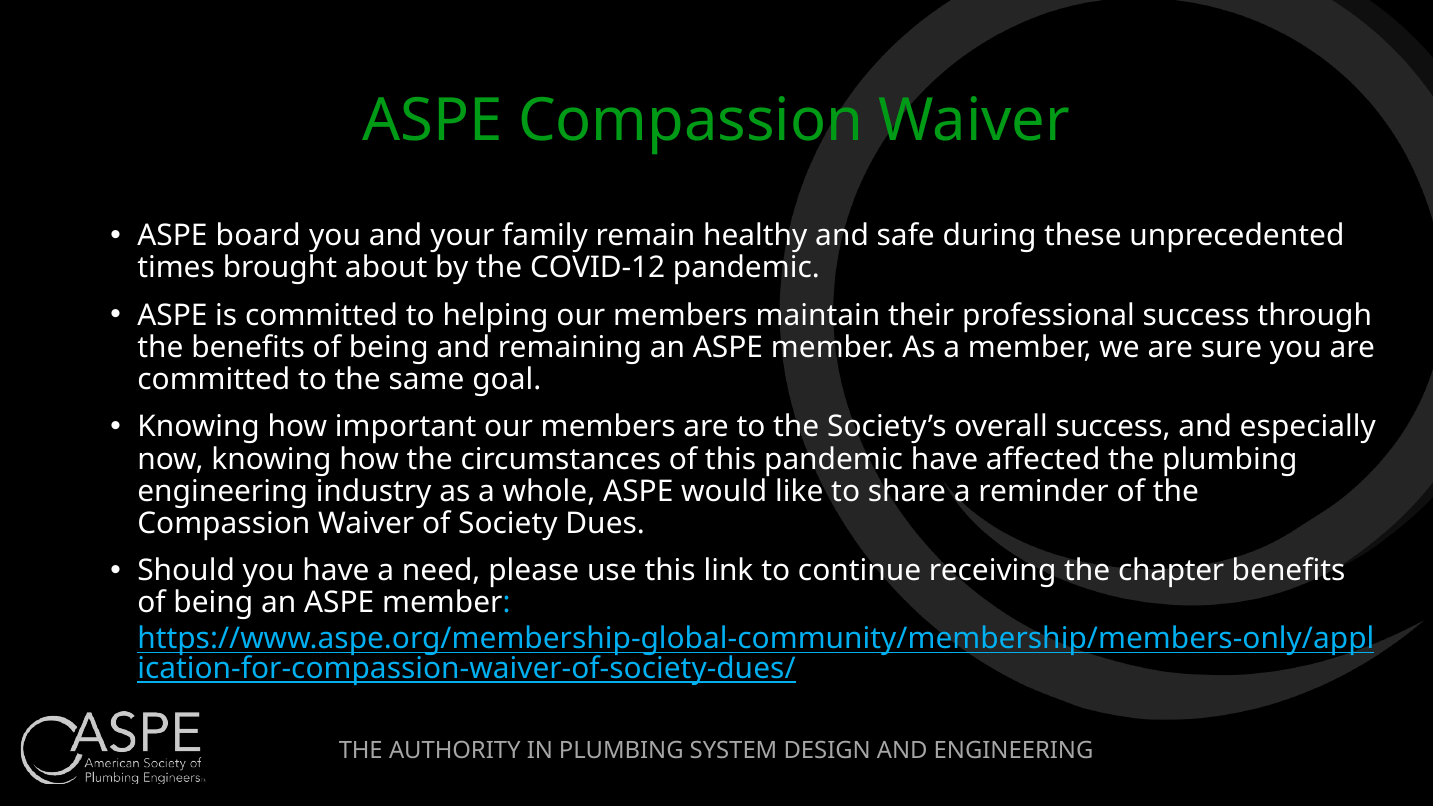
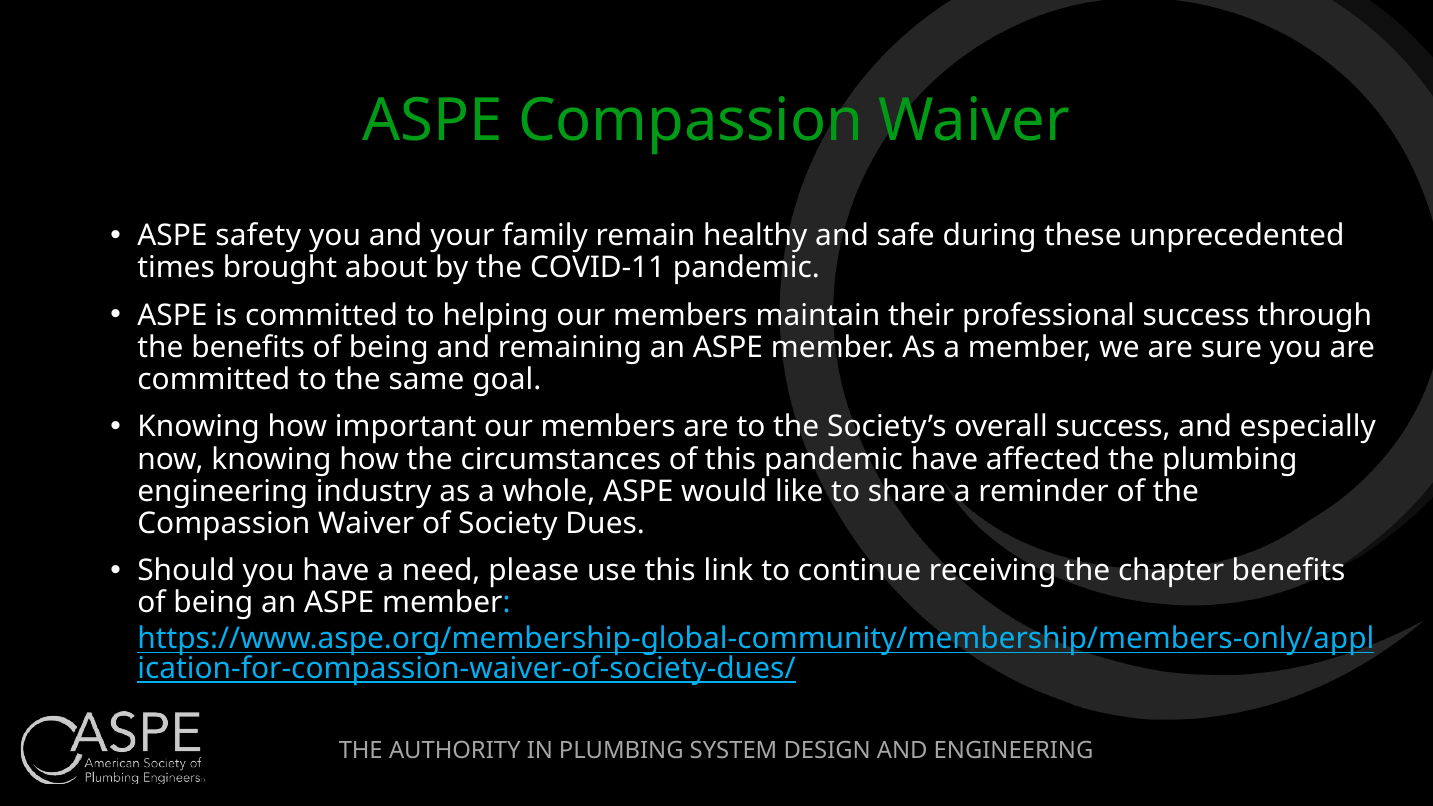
board: board -> safety (258, 236)
COVID-12: COVID-12 -> COVID-11 (598, 268)
